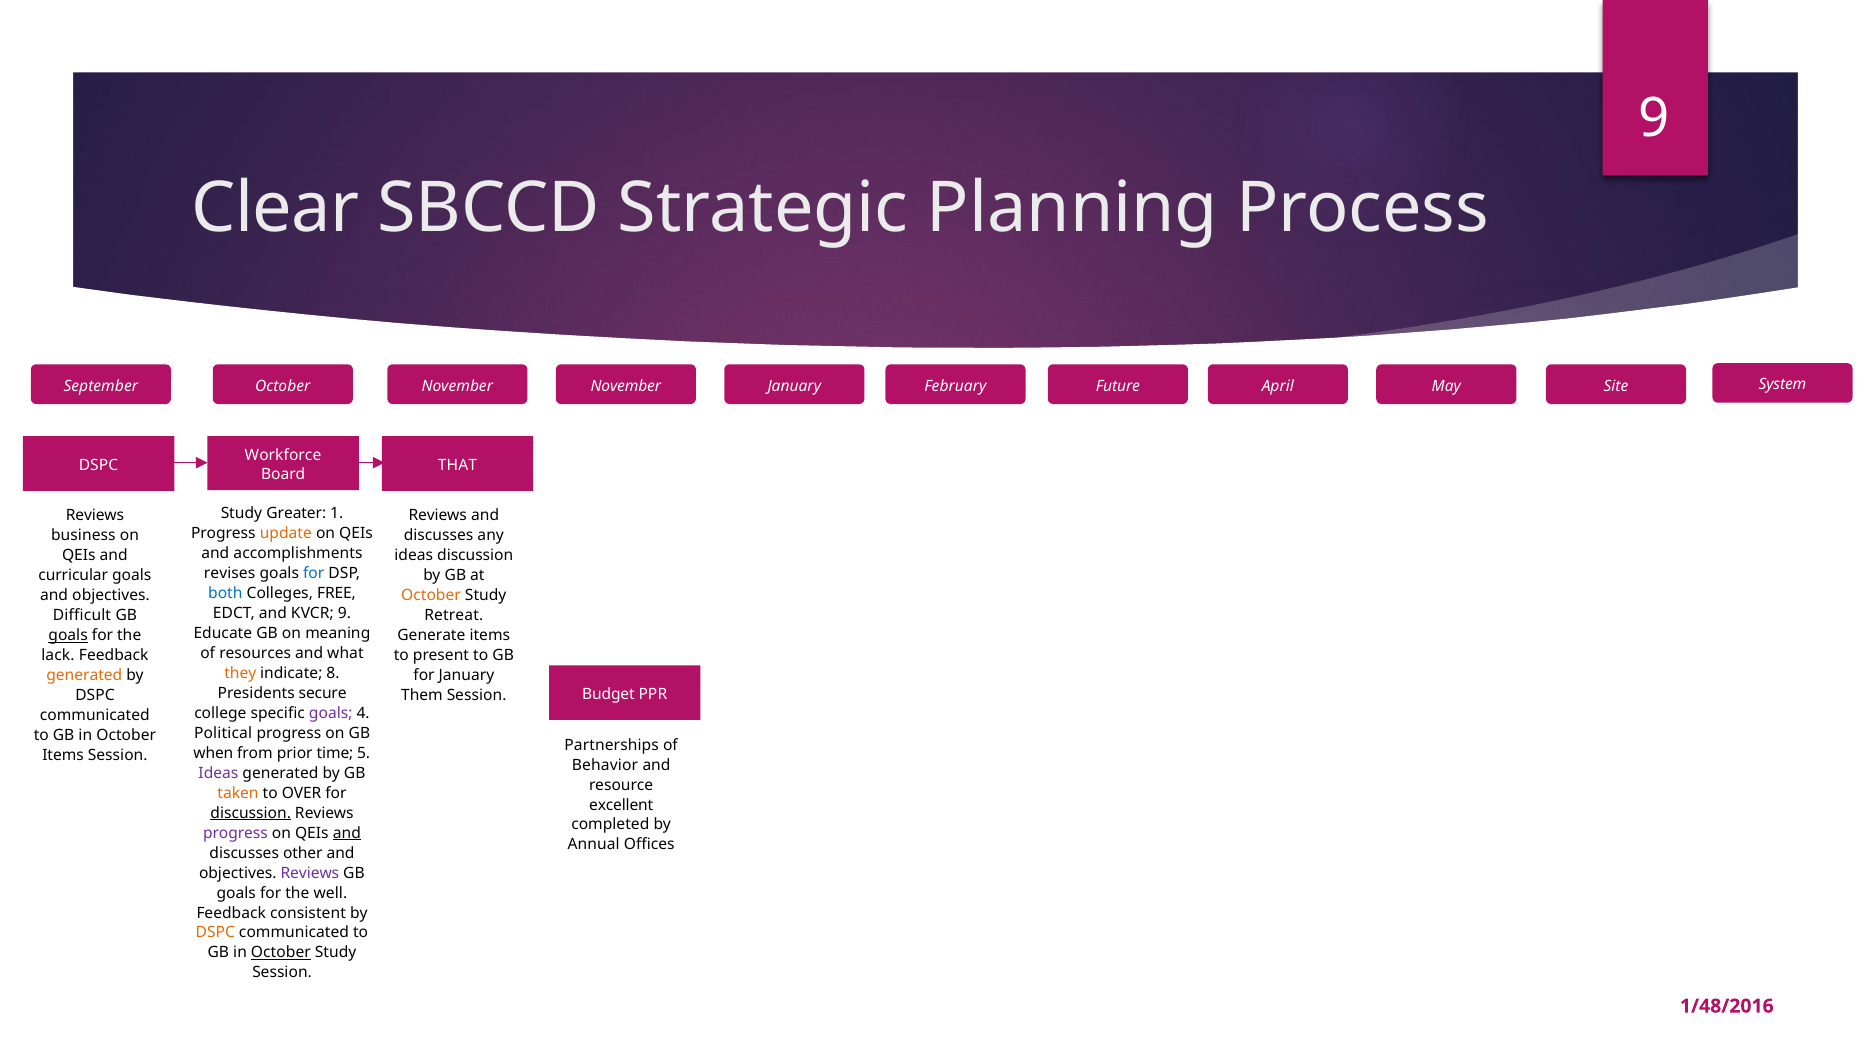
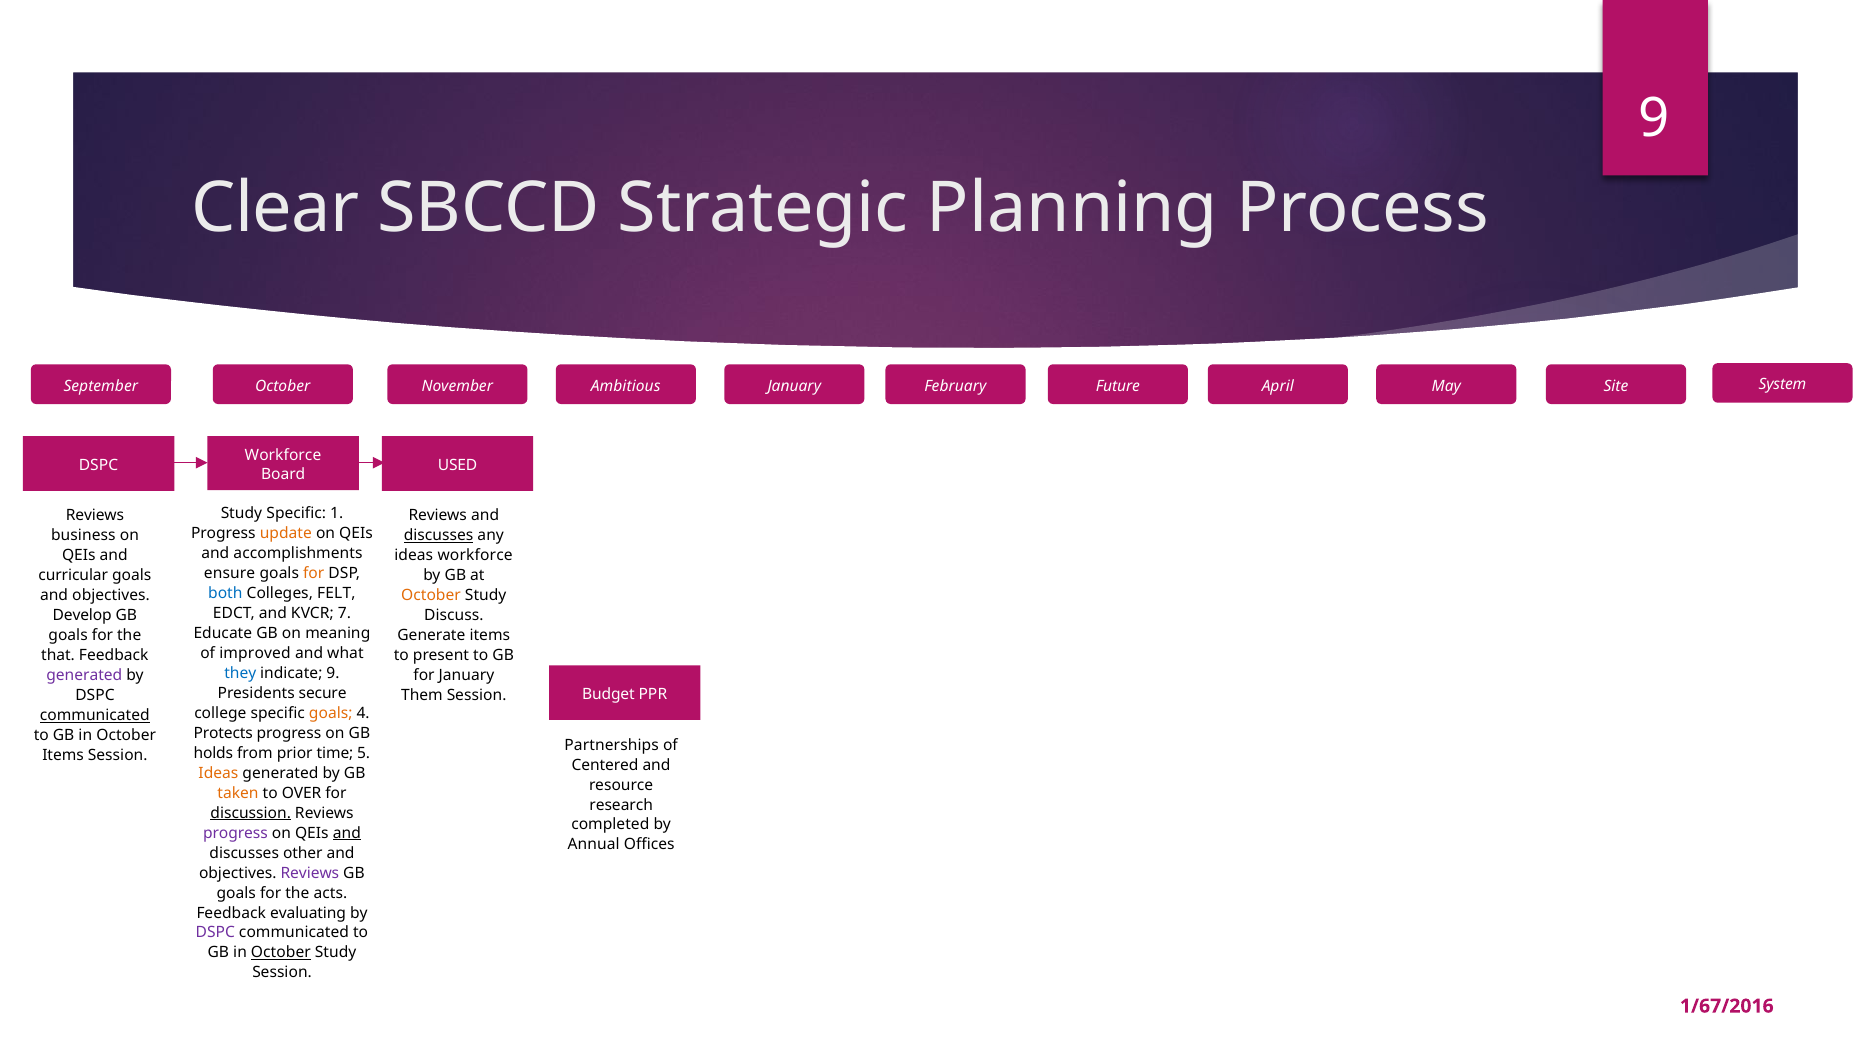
November November: November -> Ambitious (626, 386)
THAT: THAT -> USED (458, 465)
Study Greater: Greater -> Specific (296, 514)
discusses underline: none -> present (439, 536)
ideas discussion: discussion -> workforce (475, 556)
revises: revises -> ensure (230, 574)
for colour: blue -> orange (314, 574)
FREE: FREE -> FELT (336, 594)
KVCR 9: 9 -> 7 (344, 614)
Difficult: Difficult -> Develop (82, 616)
Retreat: Retreat -> Discuss (454, 616)
goals underline: present -> none (68, 636)
resources: resources -> improved (255, 653)
lack: lack -> that (58, 656)
they colour: orange -> blue (240, 673)
indicate 8: 8 -> 9 (333, 673)
generated colour: orange -> purple (84, 675)
goals colour: purple -> orange (331, 713)
communicated underline: none -> present (95, 715)
Political: Political -> Protects (223, 733)
when: when -> holds (213, 753)
Behavior: Behavior -> Centered (605, 765)
Ideas colour: purple -> orange (218, 773)
excellent: excellent -> research (621, 805)
well: well -> acts (330, 893)
consistent: consistent -> evaluating (308, 913)
DSPC colour: orange -> purple (215, 933)
1/48/2016: 1/48/2016 -> 1/67/2016 (1727, 1006)
